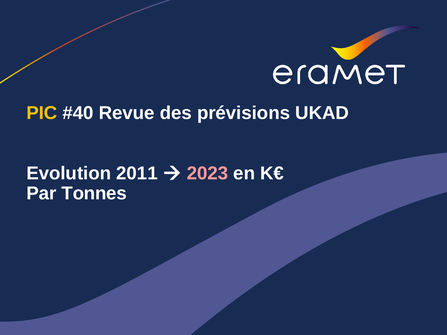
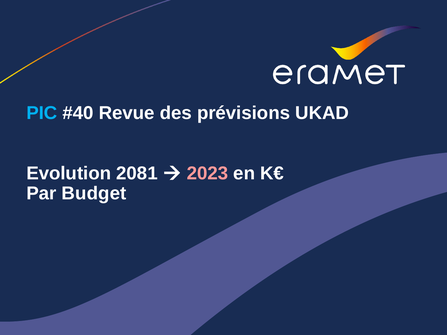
PIC colour: yellow -> light blue (42, 113)
2011: 2011 -> 2081 (137, 174)
Tonnes: Tonnes -> Budget (94, 194)
